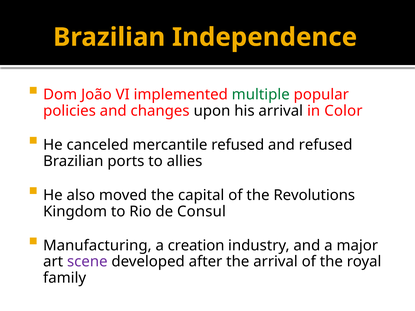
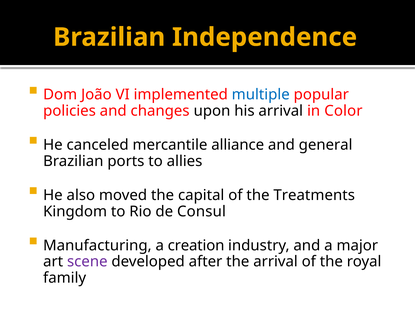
multiple colour: green -> blue (261, 95)
mercantile refused: refused -> alliance (238, 145)
and refused: refused -> general (326, 145)
Revolutions: Revolutions -> Treatments (314, 195)
